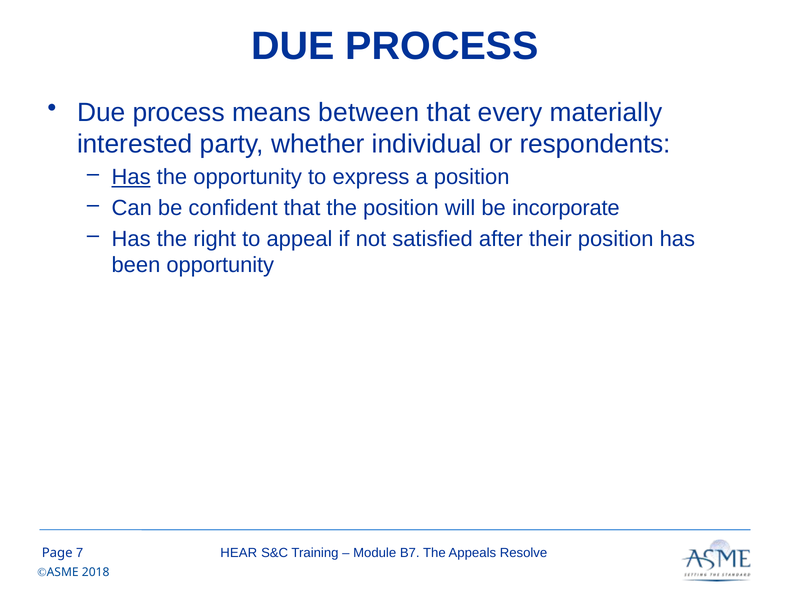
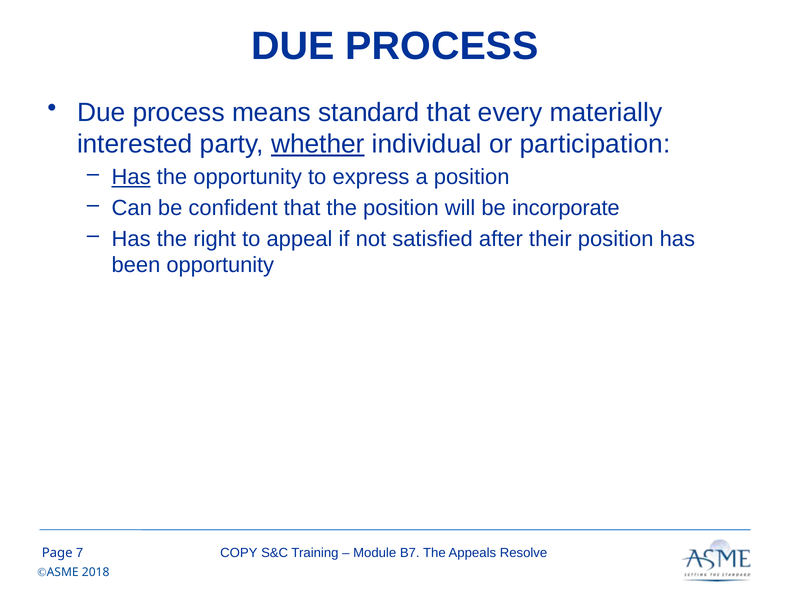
between: between -> standard (369, 112)
whether underline: none -> present (318, 144)
respondents: respondents -> participation (595, 144)
HEAR: HEAR -> COPY (239, 552)
